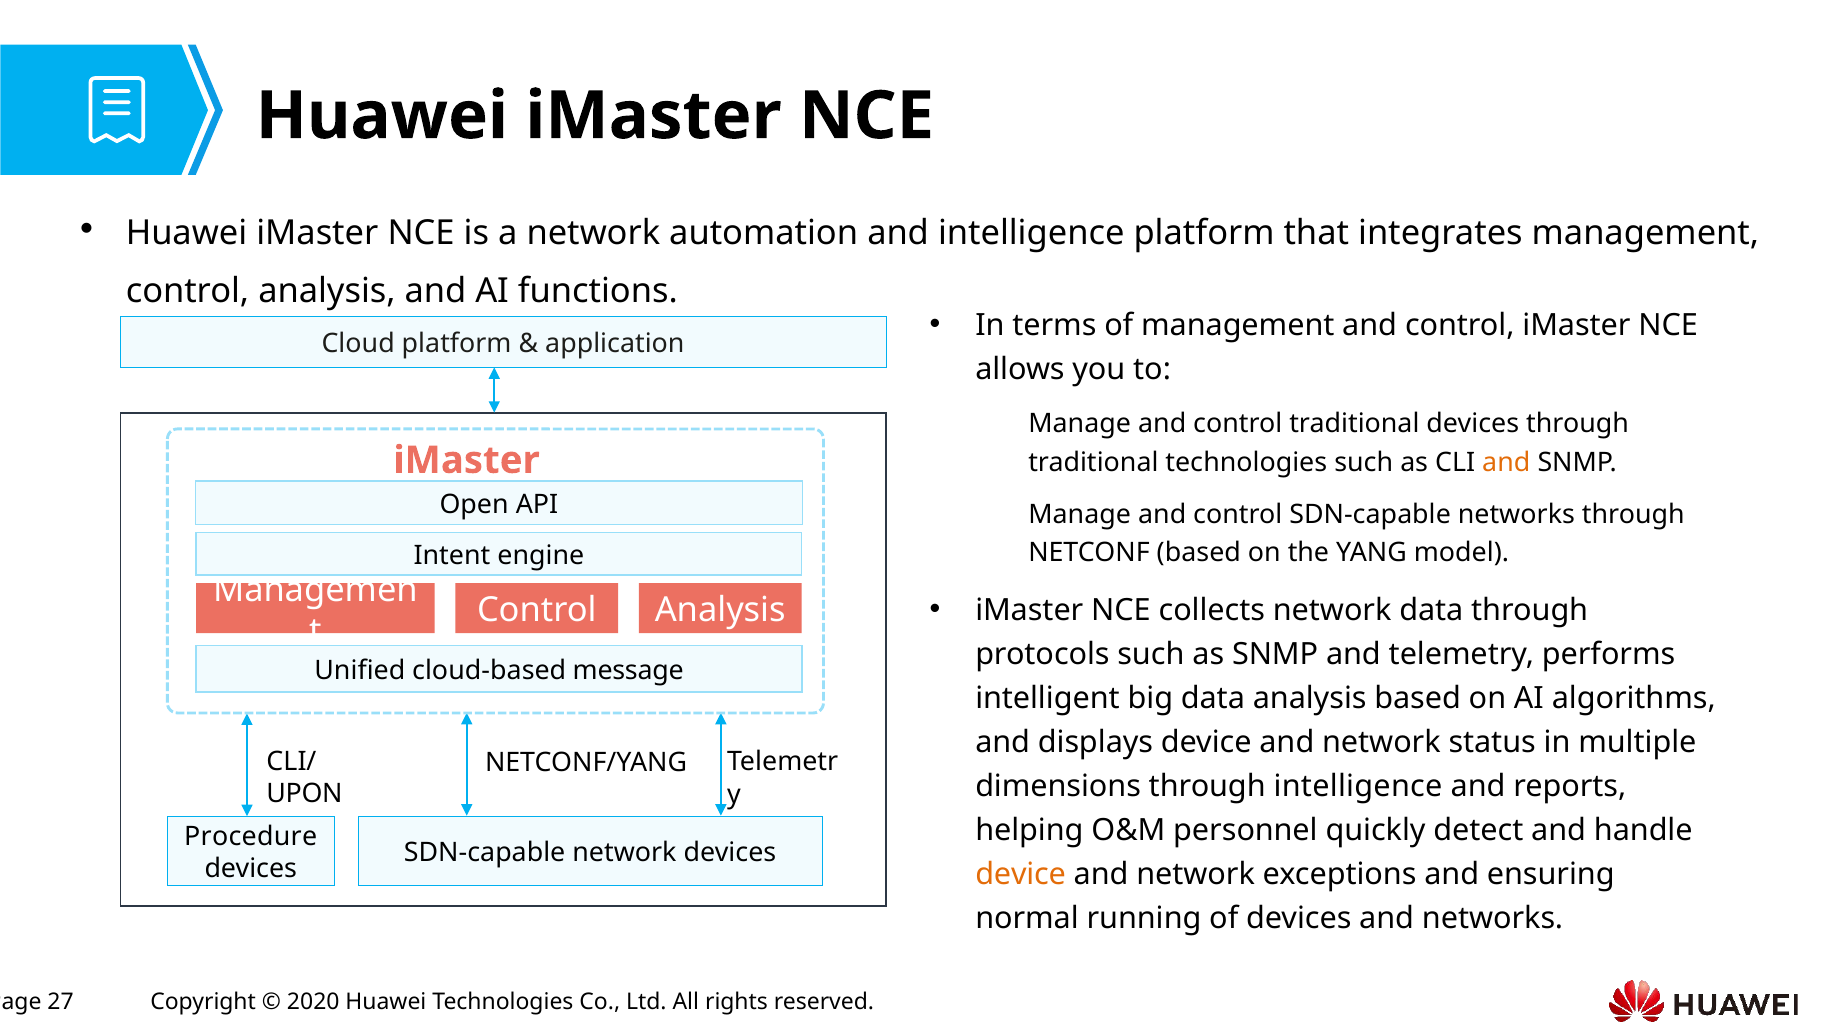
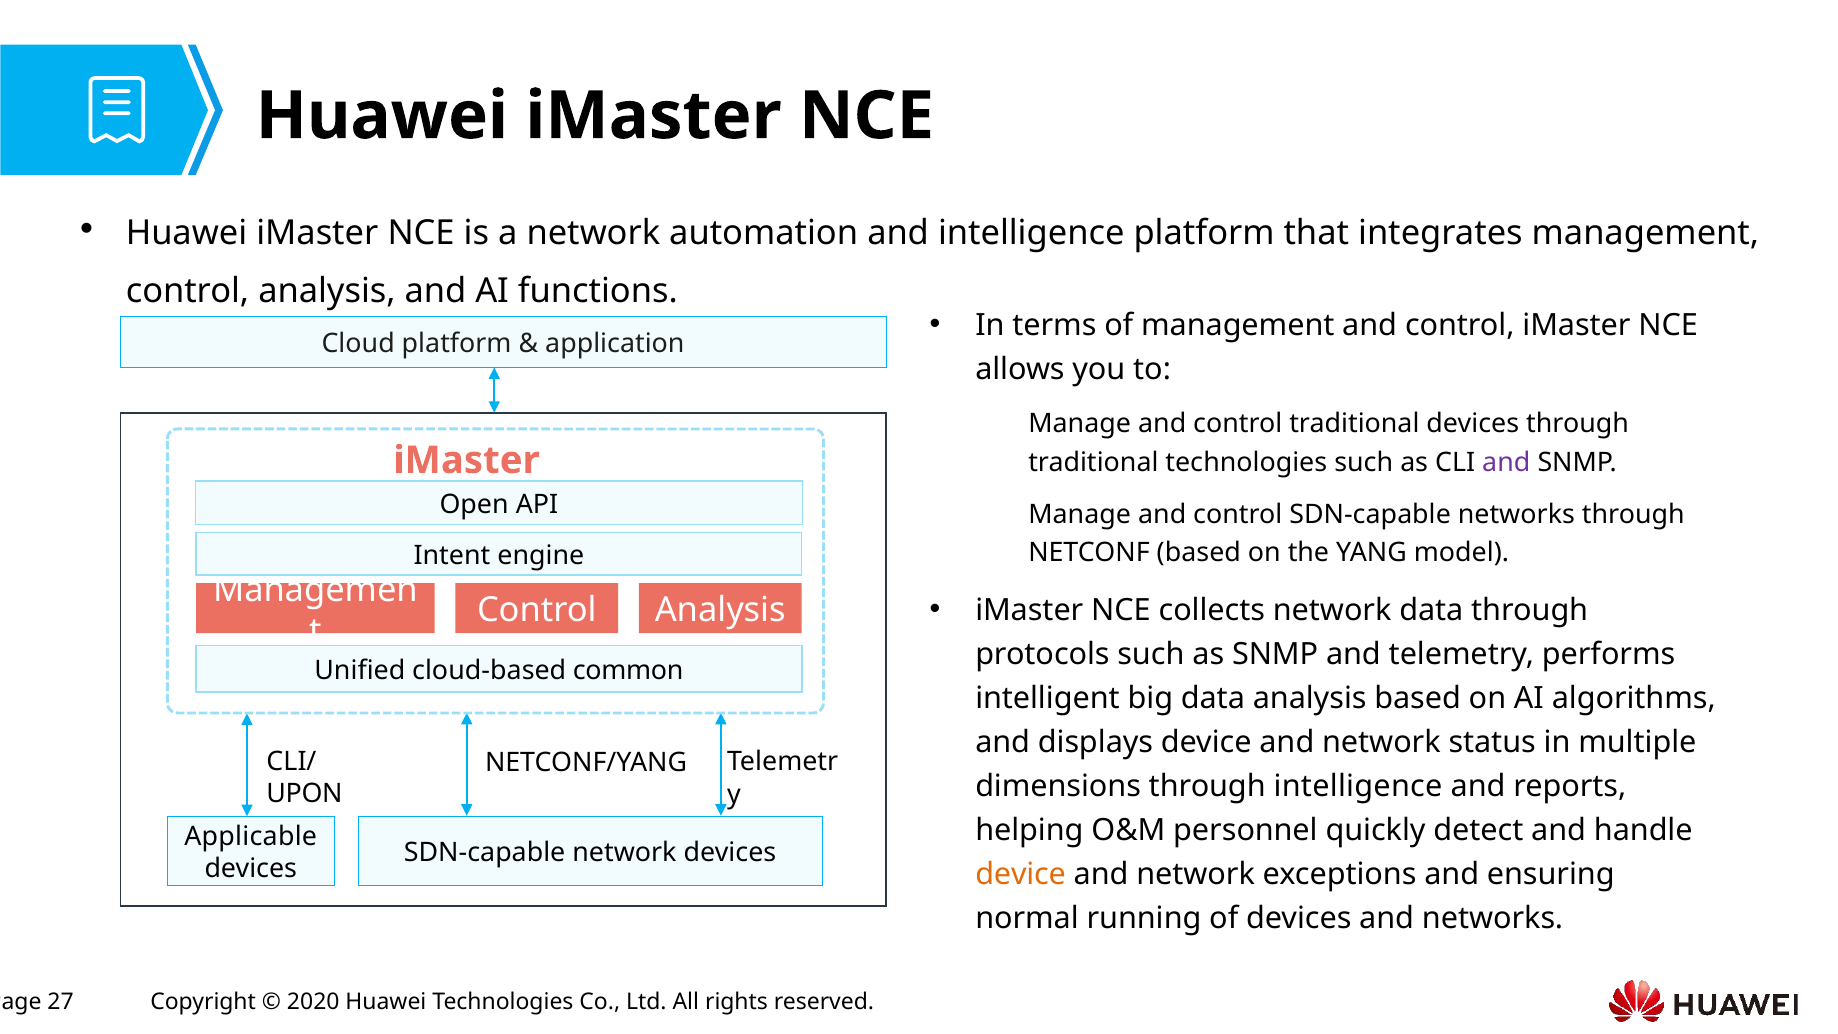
and colour: orange -> purple (1506, 462)
message: message -> common (628, 670)
Procedure: Procedure -> Applicable (251, 836)
